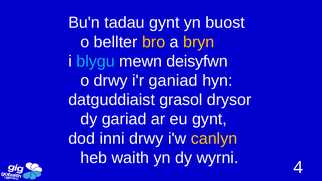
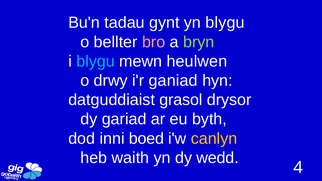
yn buost: buost -> blygu (225, 23)
bro colour: yellow -> pink (154, 42)
bryn colour: yellow -> light green (199, 42)
deisyfwn: deisyfwn -> heulwen (197, 61)
eu gynt: gynt -> byth (209, 119)
inni drwy: drwy -> boed (146, 139)
wyrni: wyrni -> wedd (218, 158)
